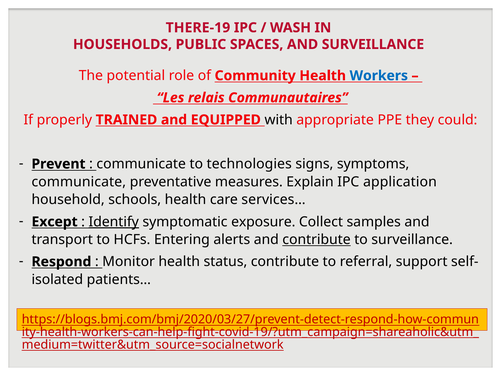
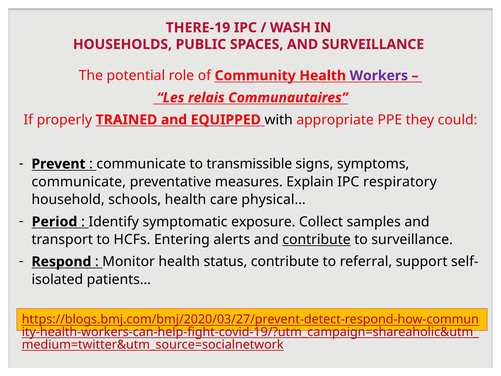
Workers colour: blue -> purple (379, 76)
technologies: technologies -> transmissible (249, 164)
application: application -> respiratory (400, 182)
services…: services… -> physical… (274, 200)
Except: Except -> Period (55, 222)
Identify underline: present -> none (114, 222)
